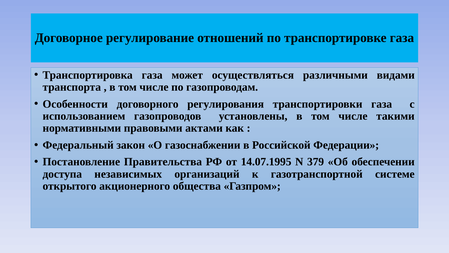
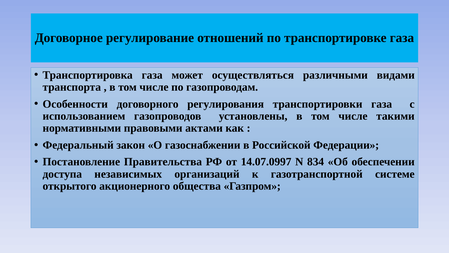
14.07.1995: 14.07.1995 -> 14.07.0997 (266, 162)
379: 379 -> 834 (316, 162)
